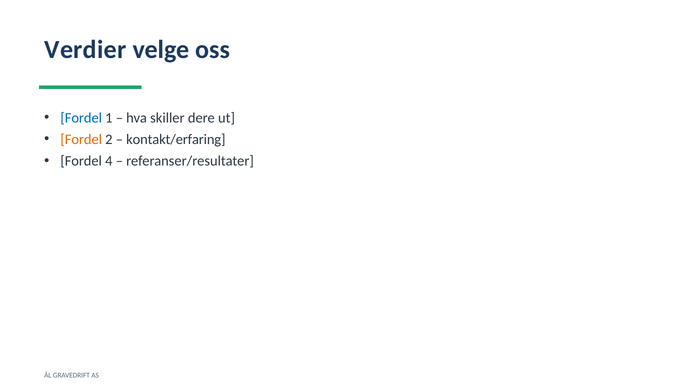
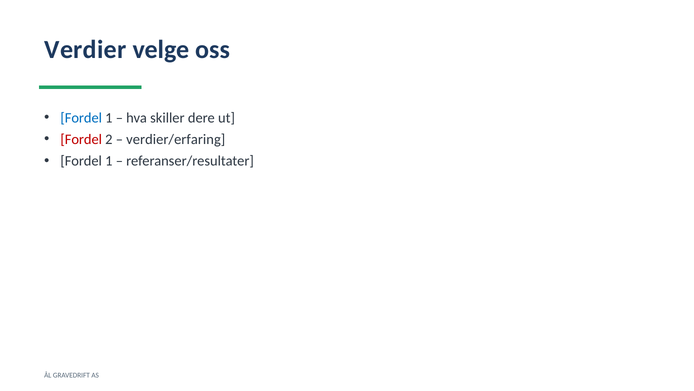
Fordel colour: orange -> red (81, 139)
kontakt/erfaring: kontakt/erfaring -> verdier/erfaring (176, 139)
4: 4 -> 1 (109, 161)
